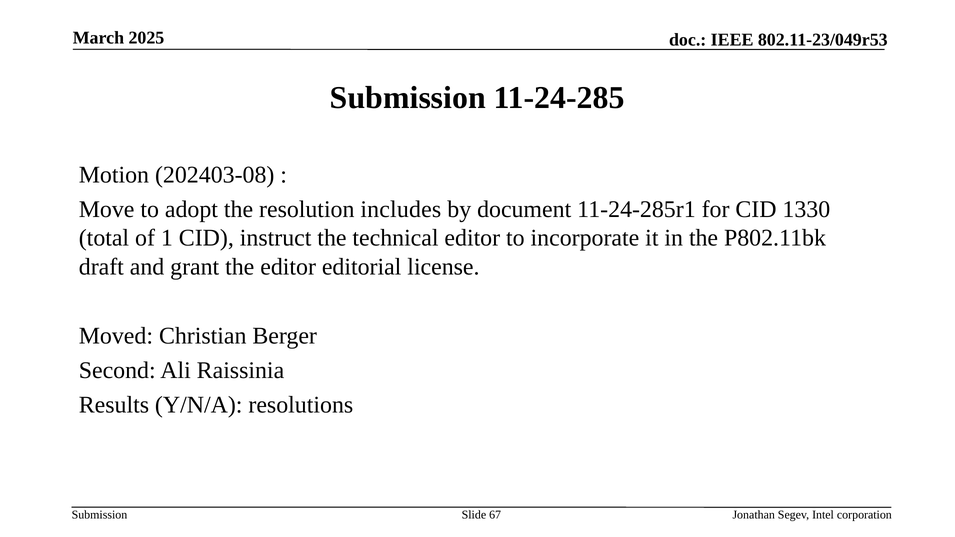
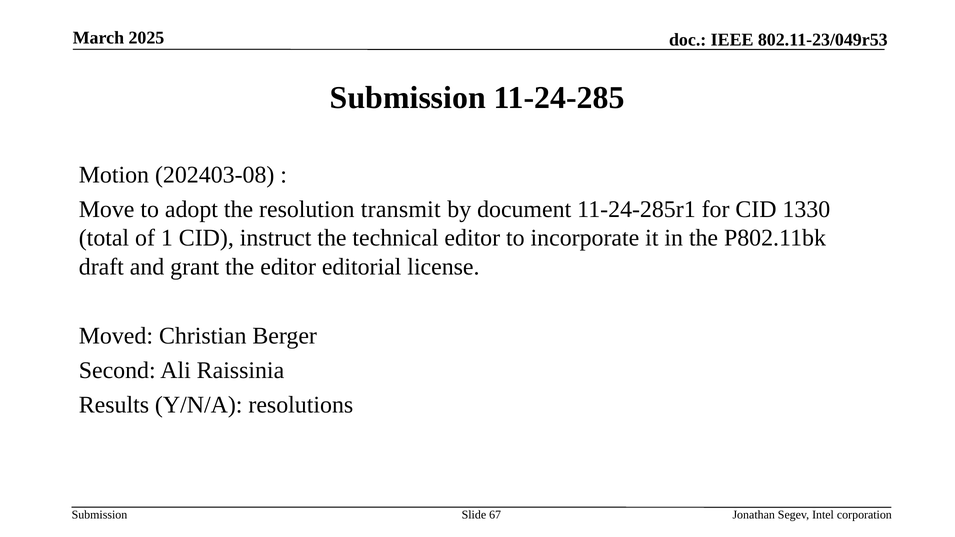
includes: includes -> transmit (401, 209)
